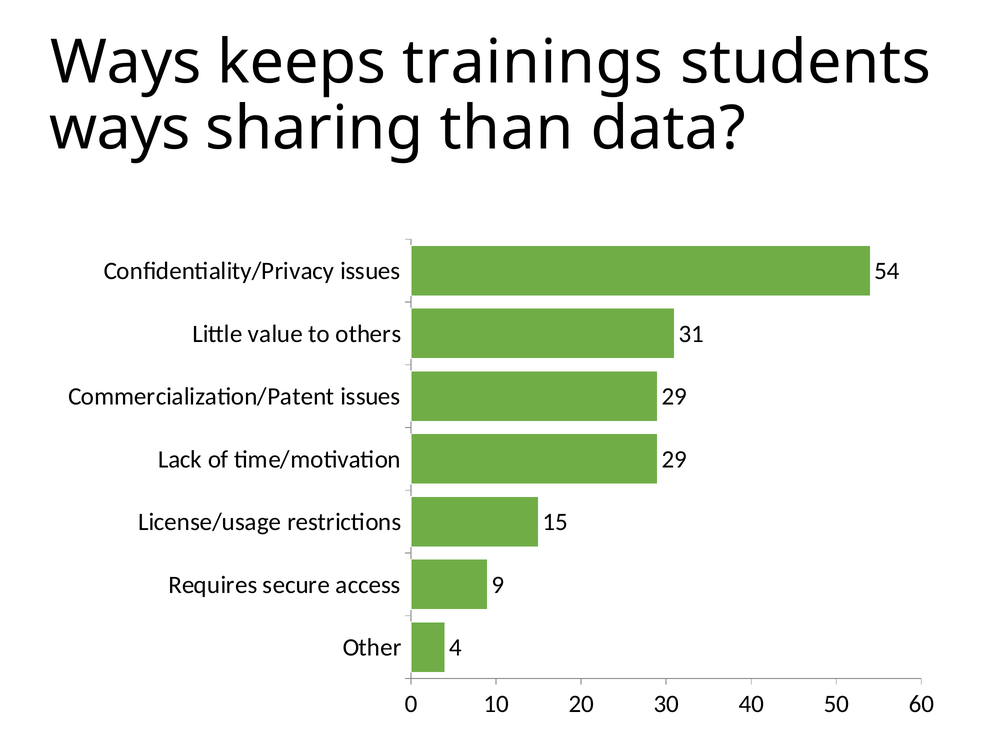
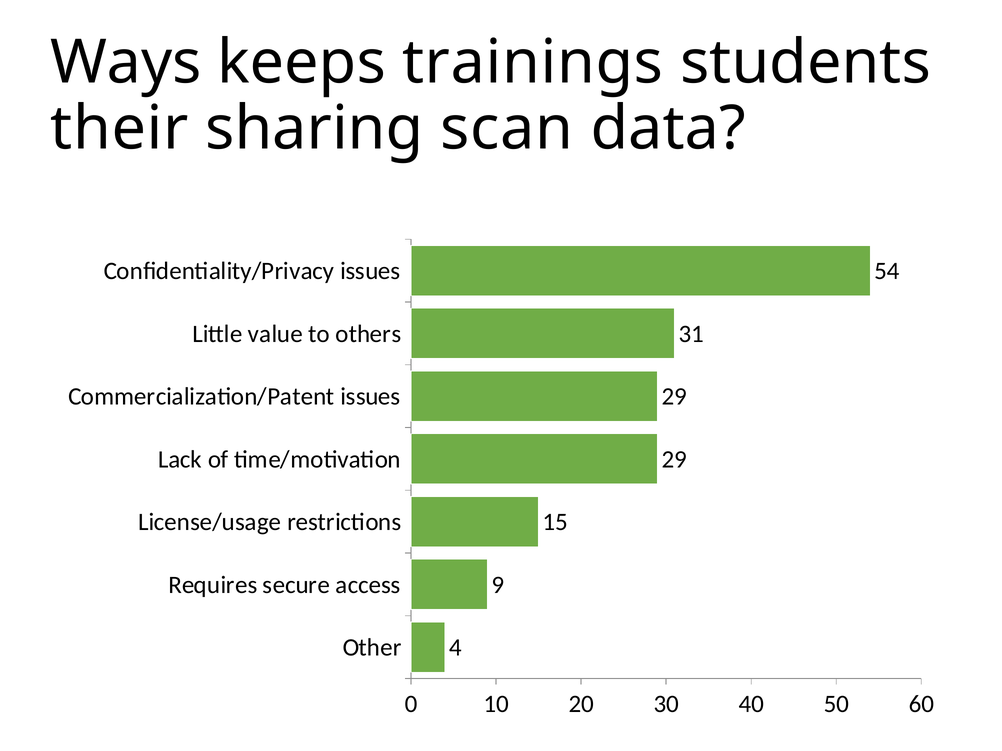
ways: ways -> their (119, 129)
than: than -> scan (507, 129)
